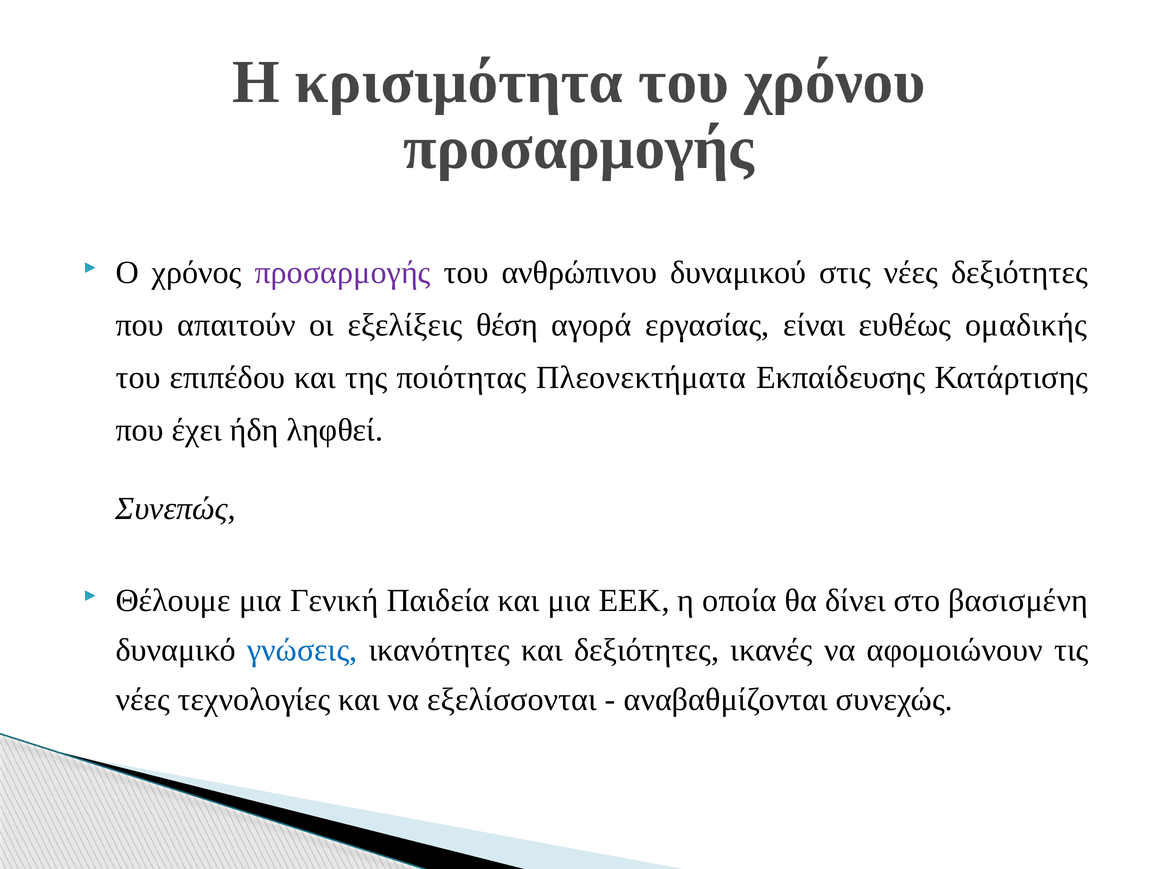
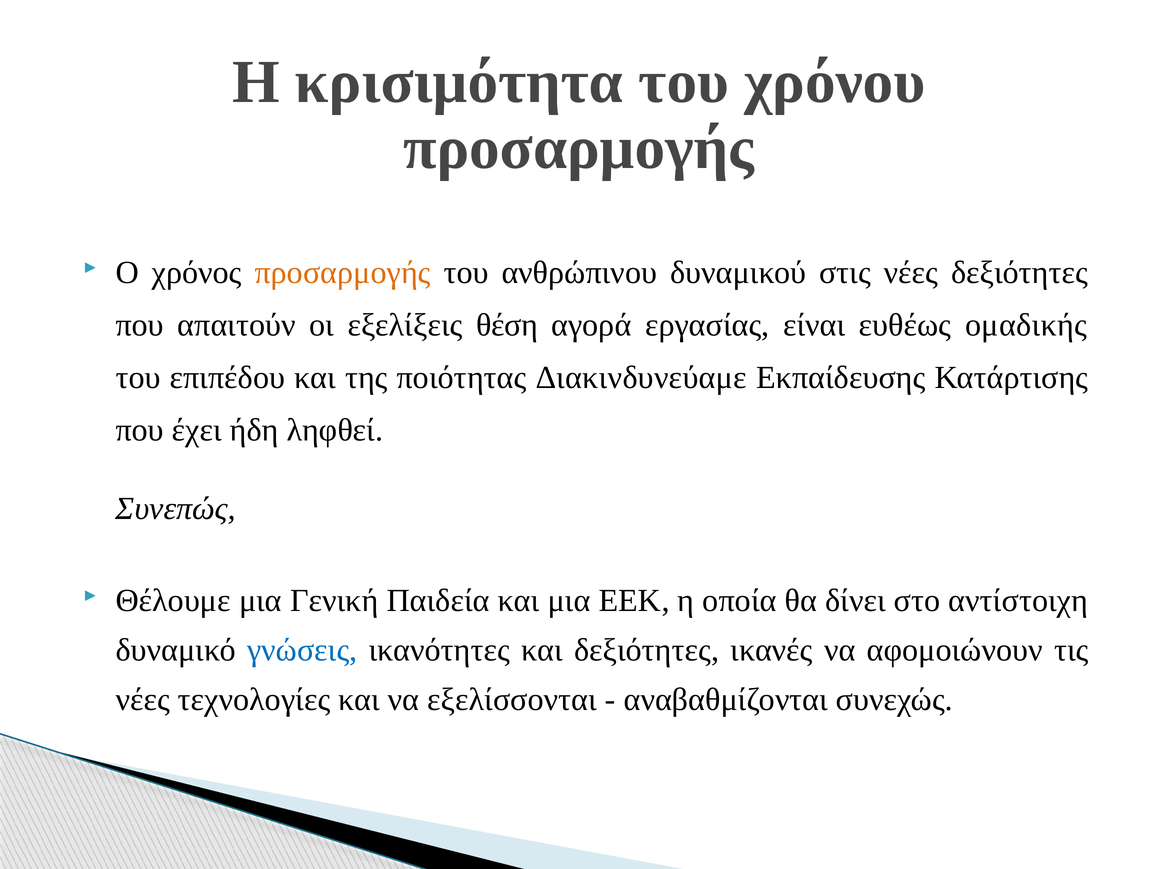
προσαρμογής colour: purple -> orange (343, 272)
Πλεονεκτήματα: Πλεονεκτήματα -> Διακινδυνεύαμε (641, 377)
βασισμένη: βασισμένη -> αντίστοιχη (1018, 600)
